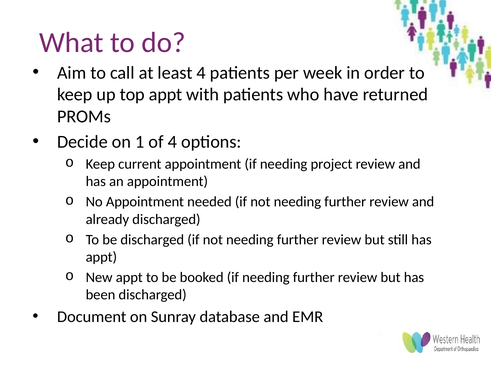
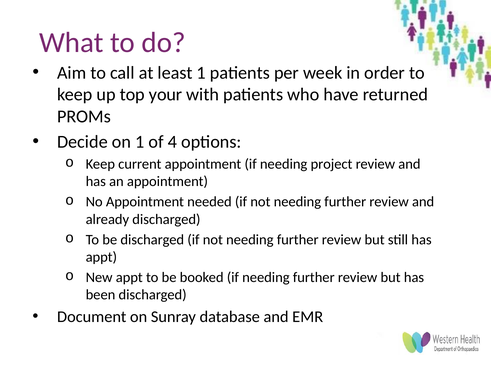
least 4: 4 -> 1 (201, 73)
top appt: appt -> your (166, 95)
